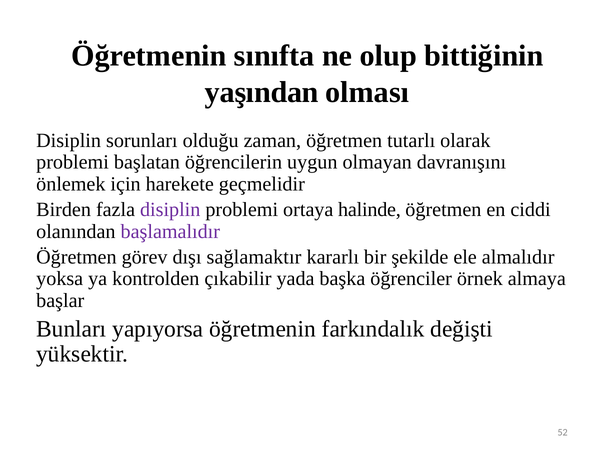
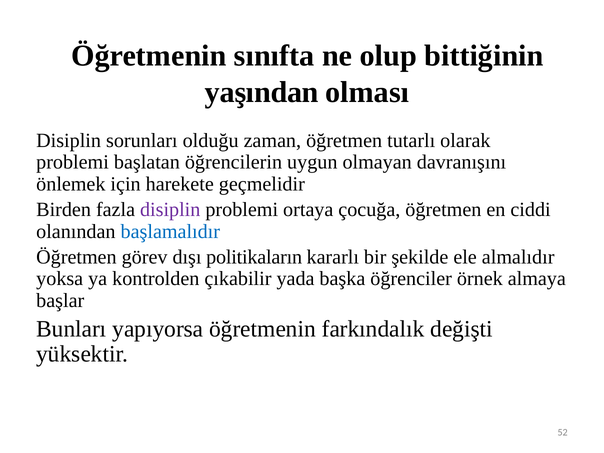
halinde: halinde -> çocuğa (369, 210)
başlamalıdır colour: purple -> blue (170, 231)
sağlamaktır: sağlamaktır -> politikaların (254, 257)
